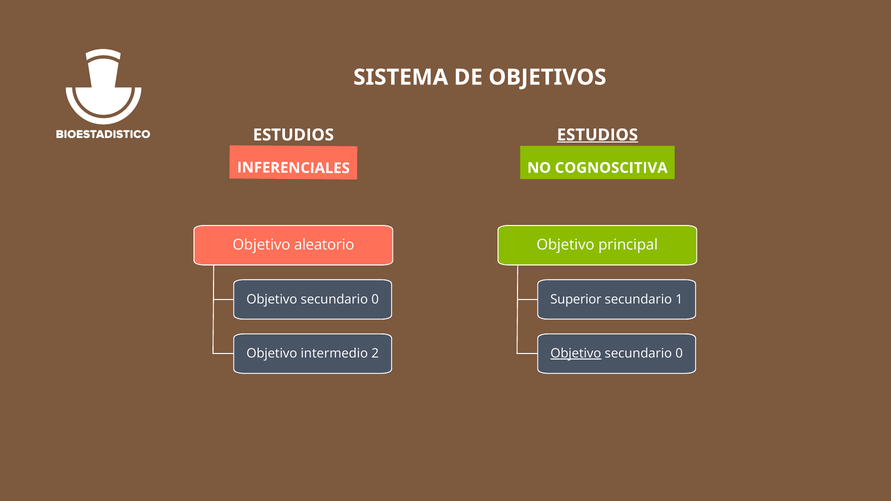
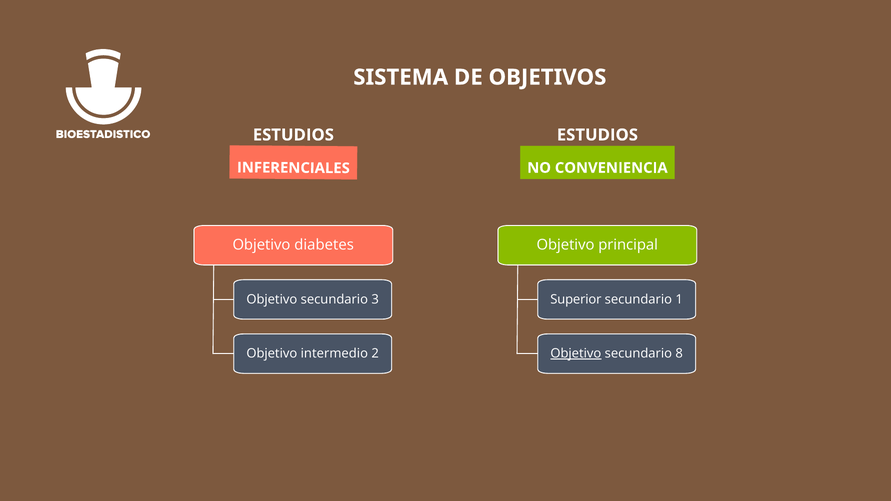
ESTUDIOS underline: present -> none (597, 135)
COGNOSCITIVA: COGNOSCITIVA -> CONVENIENCIA (611, 168)
aleatorio: aleatorio -> diabetes (324, 245)
0: 0 -> 3 (375, 299)
0: 0 -> 8 (679, 354)
